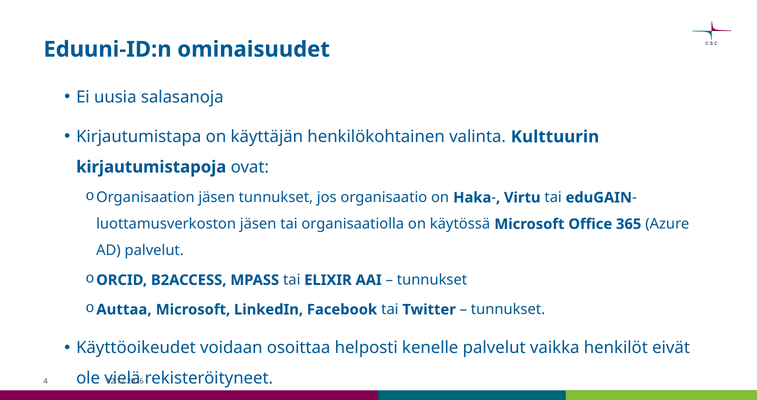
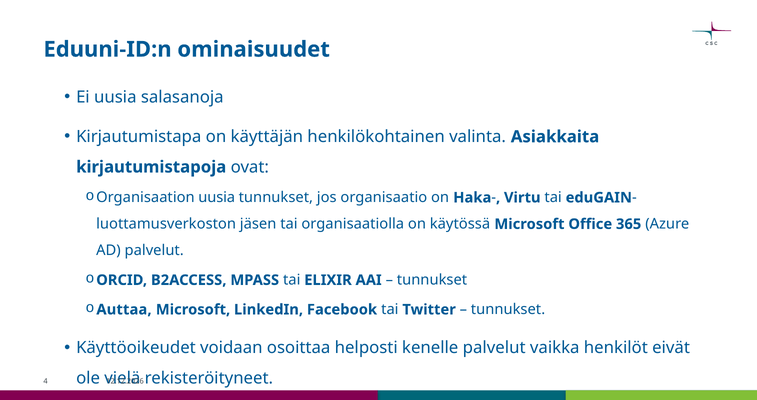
Kulttuurin: Kulttuurin -> Asiakkaita (555, 137)
Organisaation jäsen: jäsen -> uusia (217, 197)
